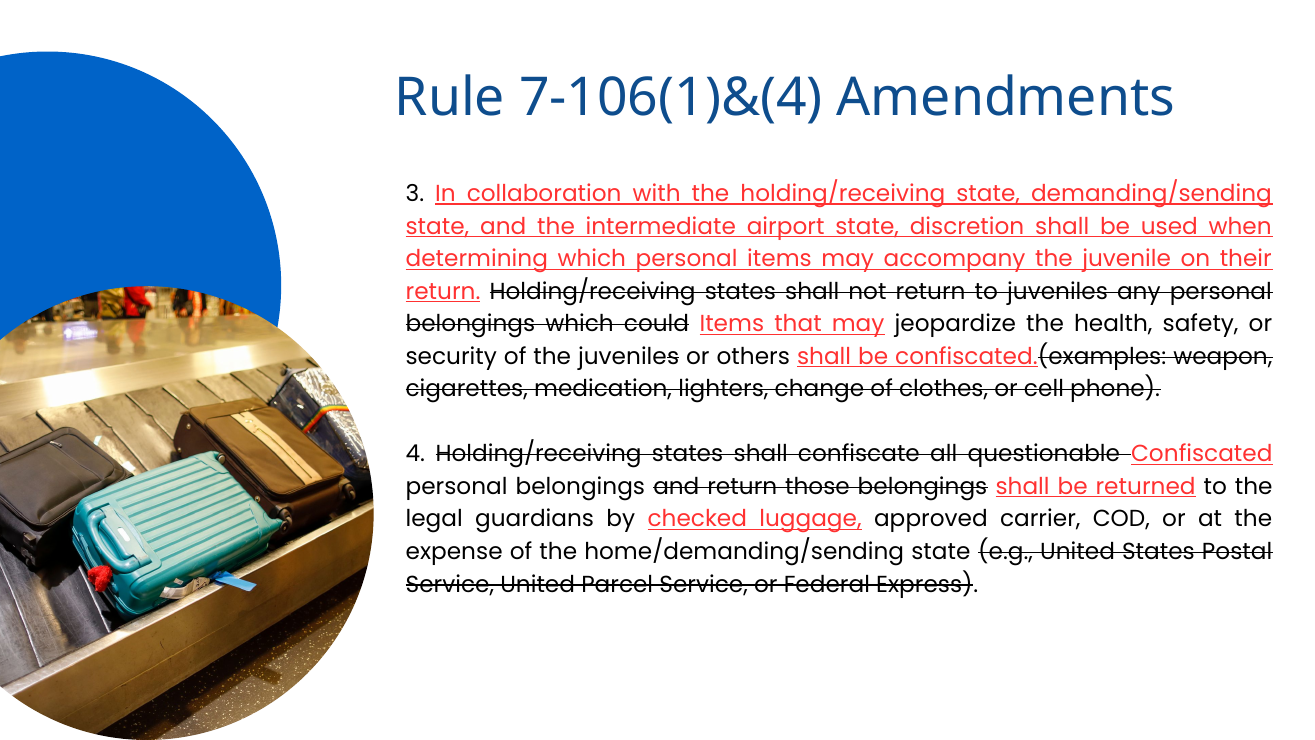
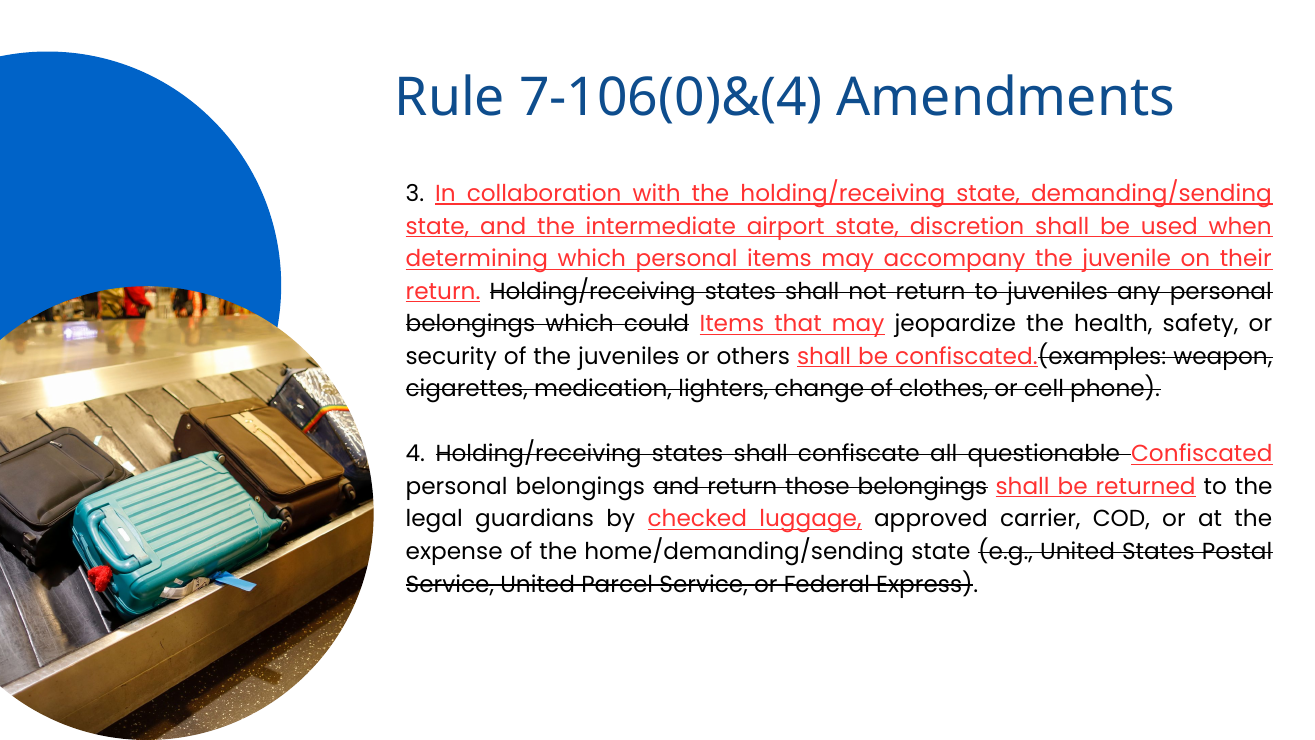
7-106(1)&(4: 7-106(1)&(4 -> 7-106(0)&(4 (671, 98)
